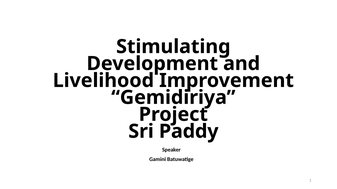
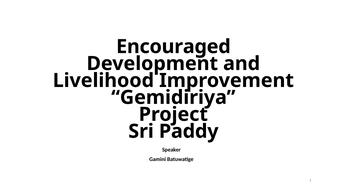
Stimulating: Stimulating -> Encouraged (173, 47)
